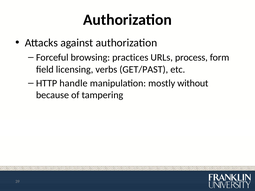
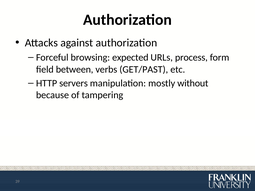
practices: practices -> expected (130, 58)
licensing: licensing -> between (75, 69)
handle: handle -> servers (74, 83)
